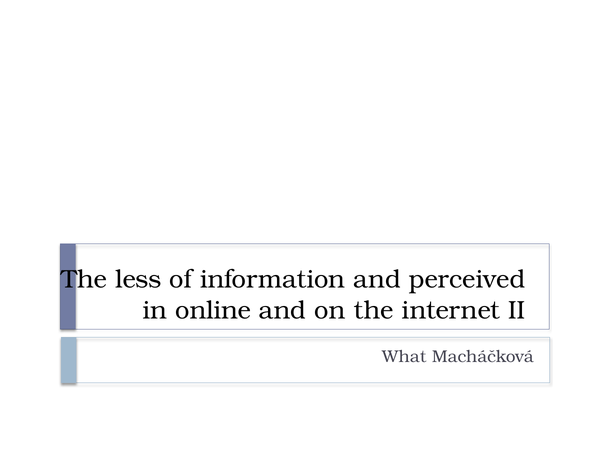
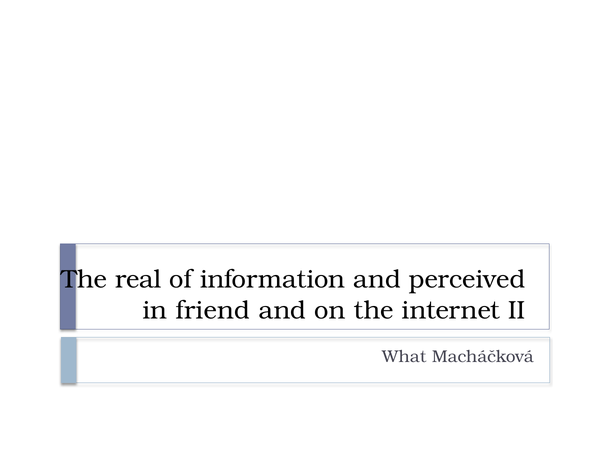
less: less -> real (138, 280)
online: online -> friend (213, 310)
